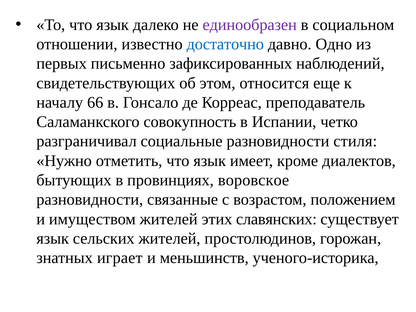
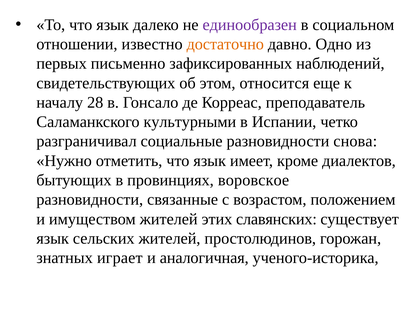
достаточно colour: blue -> orange (225, 44)
66: 66 -> 28 (95, 102)
совокупность: совокупность -> культурными (190, 122)
стиля: стиля -> снова (355, 141)
меньшинств: меньшинств -> аналогичная (204, 258)
